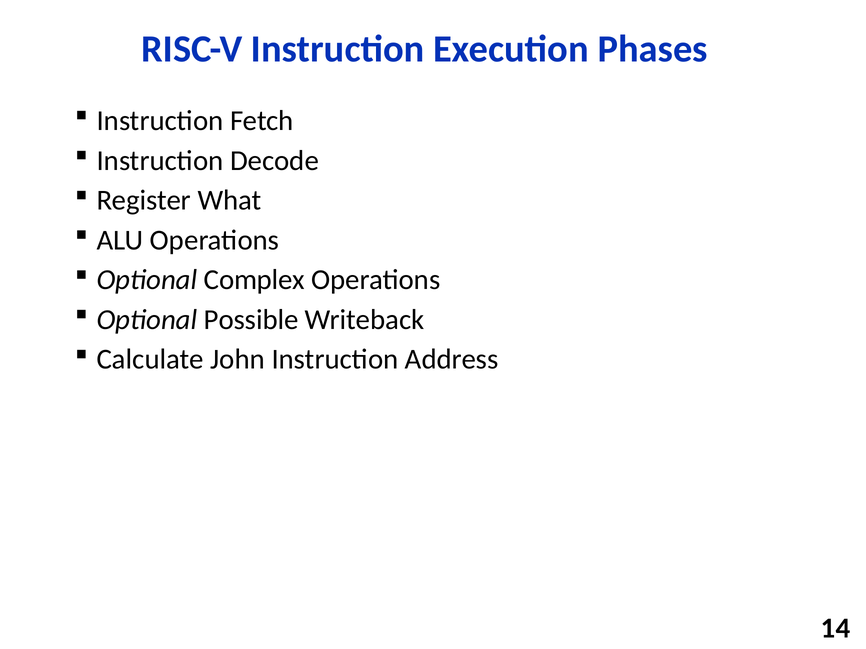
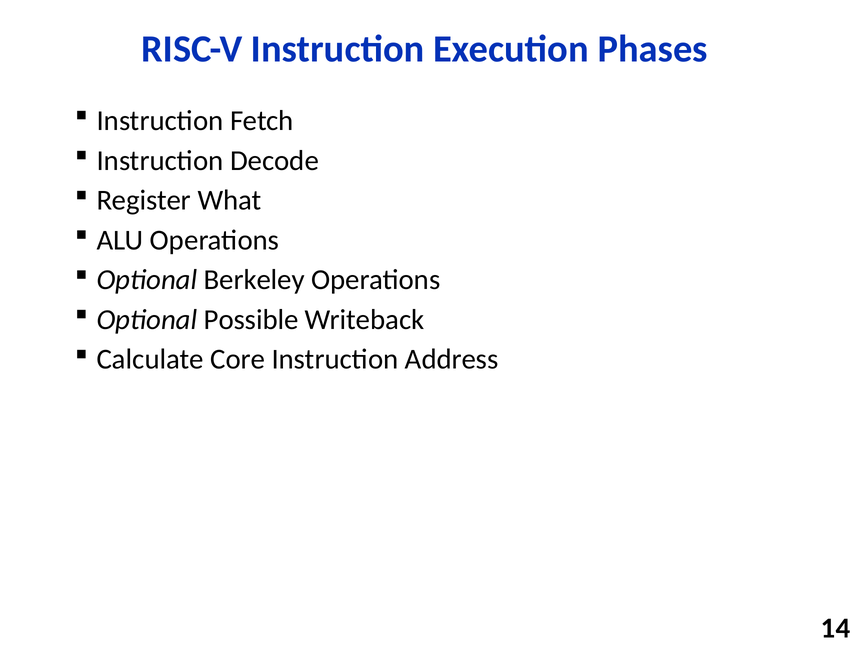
Complex: Complex -> Berkeley (254, 280)
John: John -> Core (238, 360)
